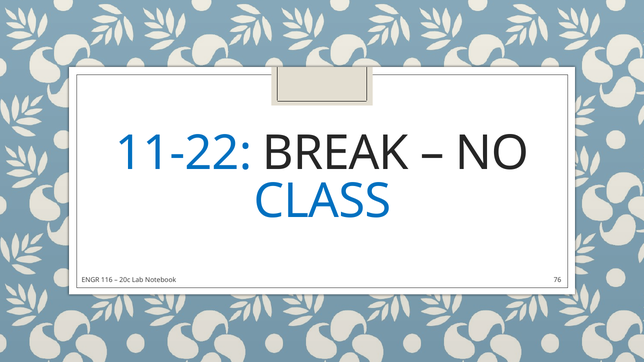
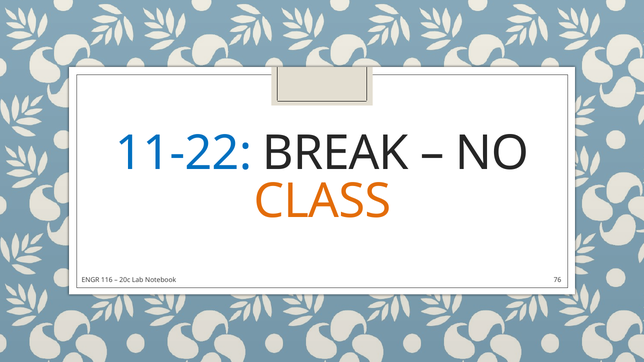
CLASS colour: blue -> orange (322, 202)
